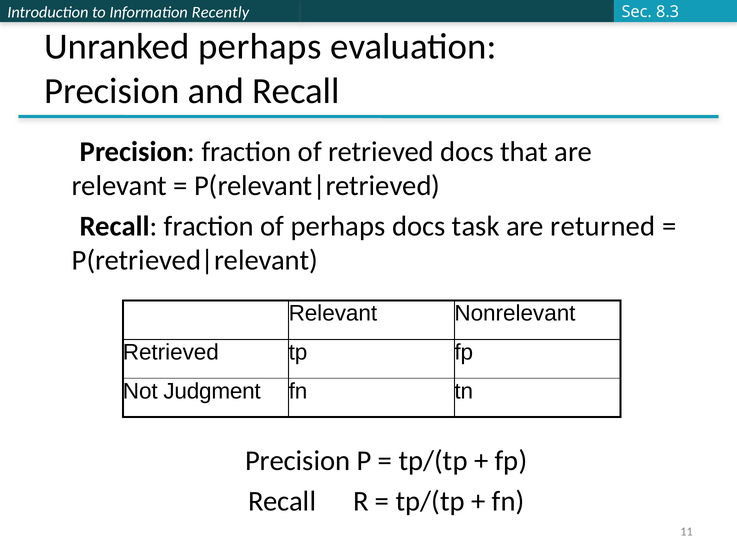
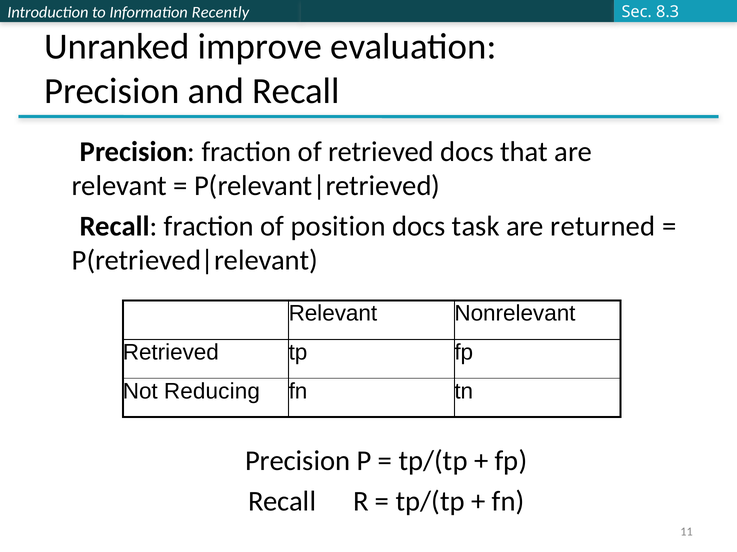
Unranked perhaps: perhaps -> improve (260, 47)
of perhaps: perhaps -> position (338, 226)
Judgment: Judgment -> Reducing (212, 392)
